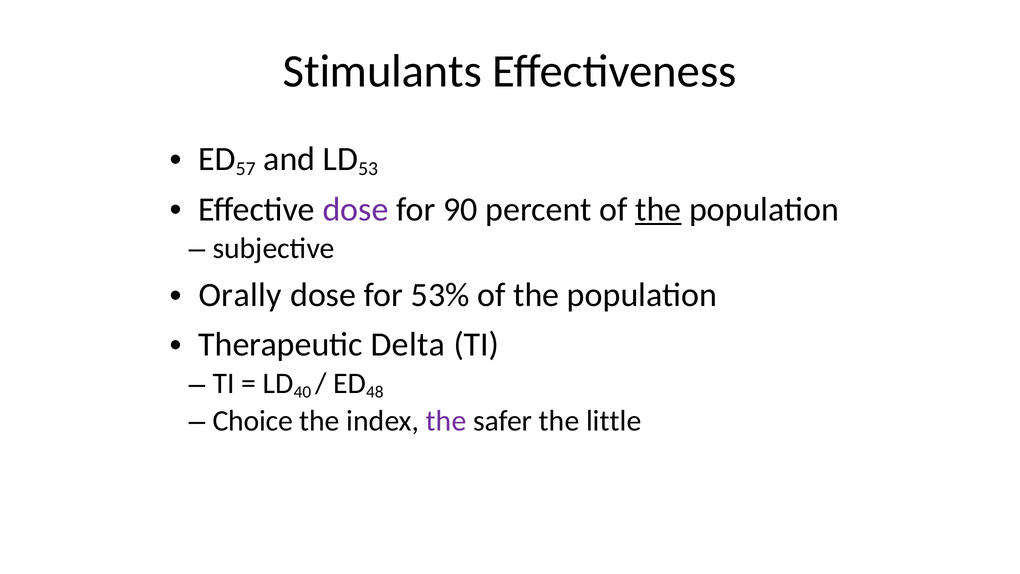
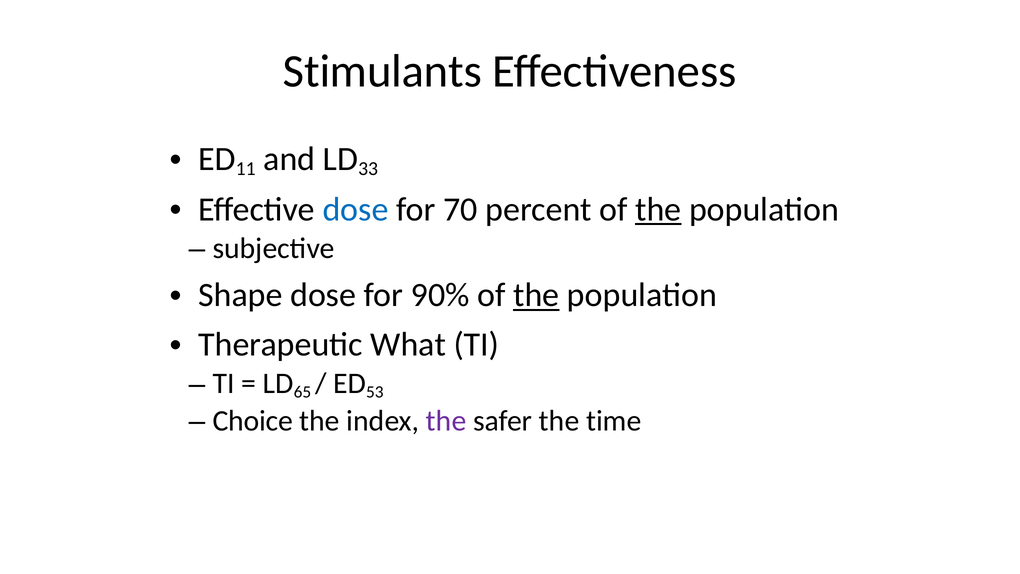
57: 57 -> 11 (246, 168)
53: 53 -> 33 (368, 168)
dose colour: purple -> blue (355, 209)
90: 90 -> 70 (460, 209)
Orally: Orally -> Shape (240, 295)
53%: 53% -> 90% (440, 295)
the underline: none -> present (536, 295)
Delta: Delta -> What (408, 344)
40: 40 -> 65 (302, 392)
48: 48 -> 53 (375, 392)
little: little -> time (614, 421)
